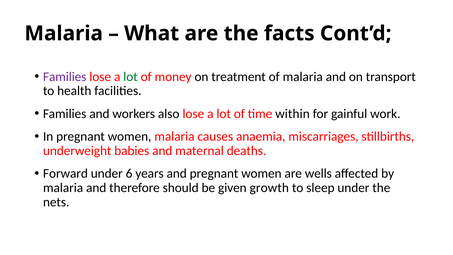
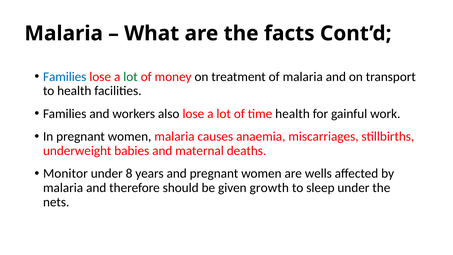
Families colour: purple -> blue (65, 77)
time within: within -> health (293, 114)
Forward: Forward -> Monitor (65, 173)
6: 6 -> 8 (129, 173)
